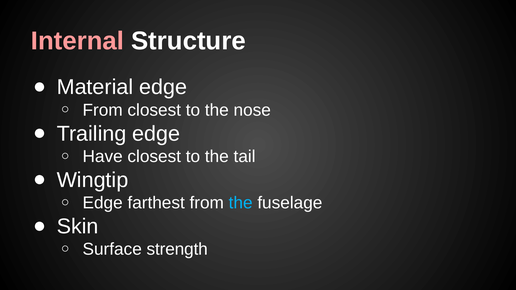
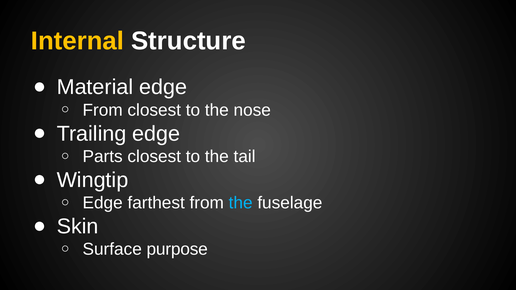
Internal colour: pink -> yellow (77, 41)
Have: Have -> Parts (103, 157)
strength: strength -> purpose (177, 250)
